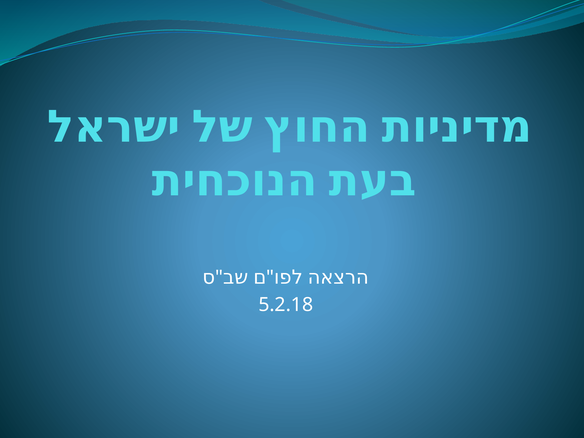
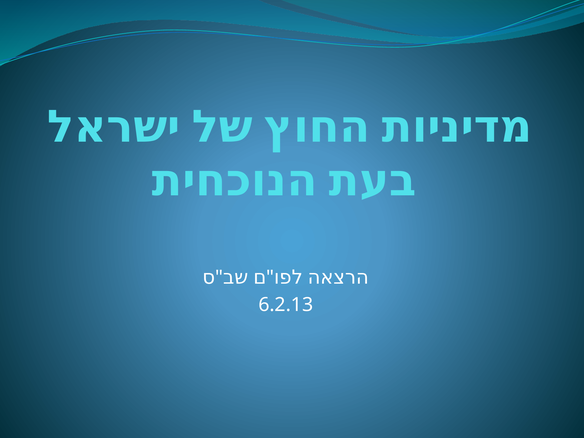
5.2.18: 5.2.18 -> 6.2.13 (286, 305)
